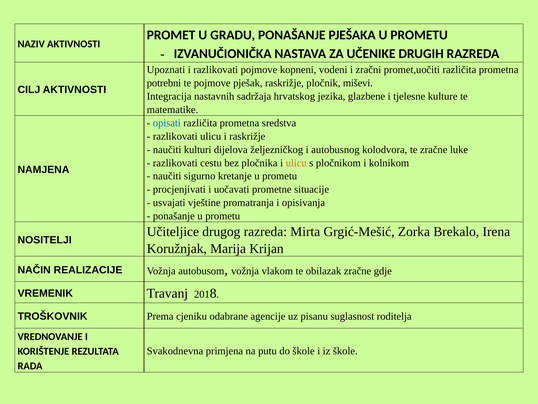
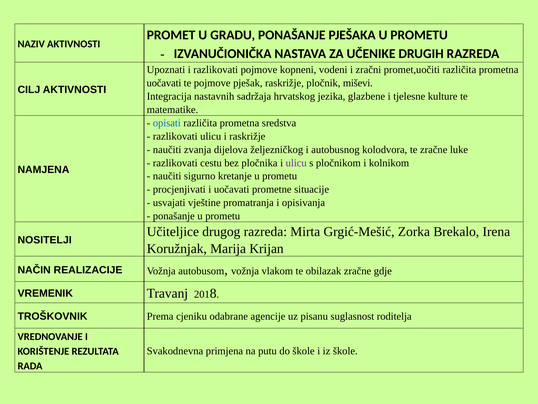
potrebni: potrebni -> uočavati (164, 83)
kulturi: kulturi -> zvanja (198, 149)
ulicu colour: orange -> purple (296, 163)
